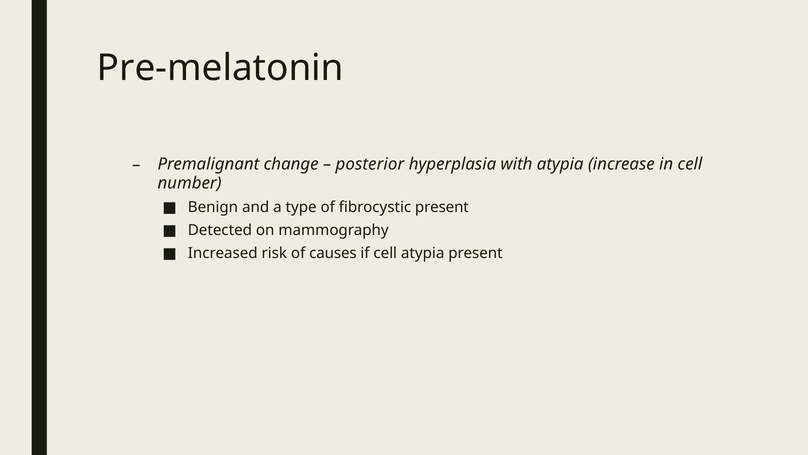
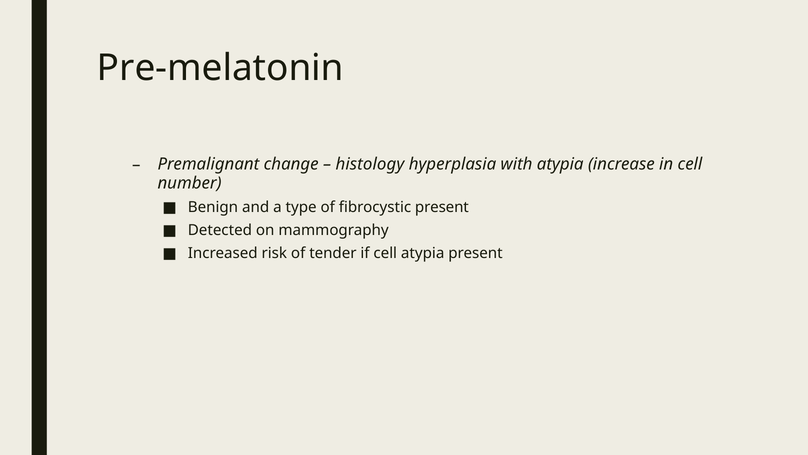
posterior: posterior -> histology (370, 164)
causes: causes -> tender (333, 253)
